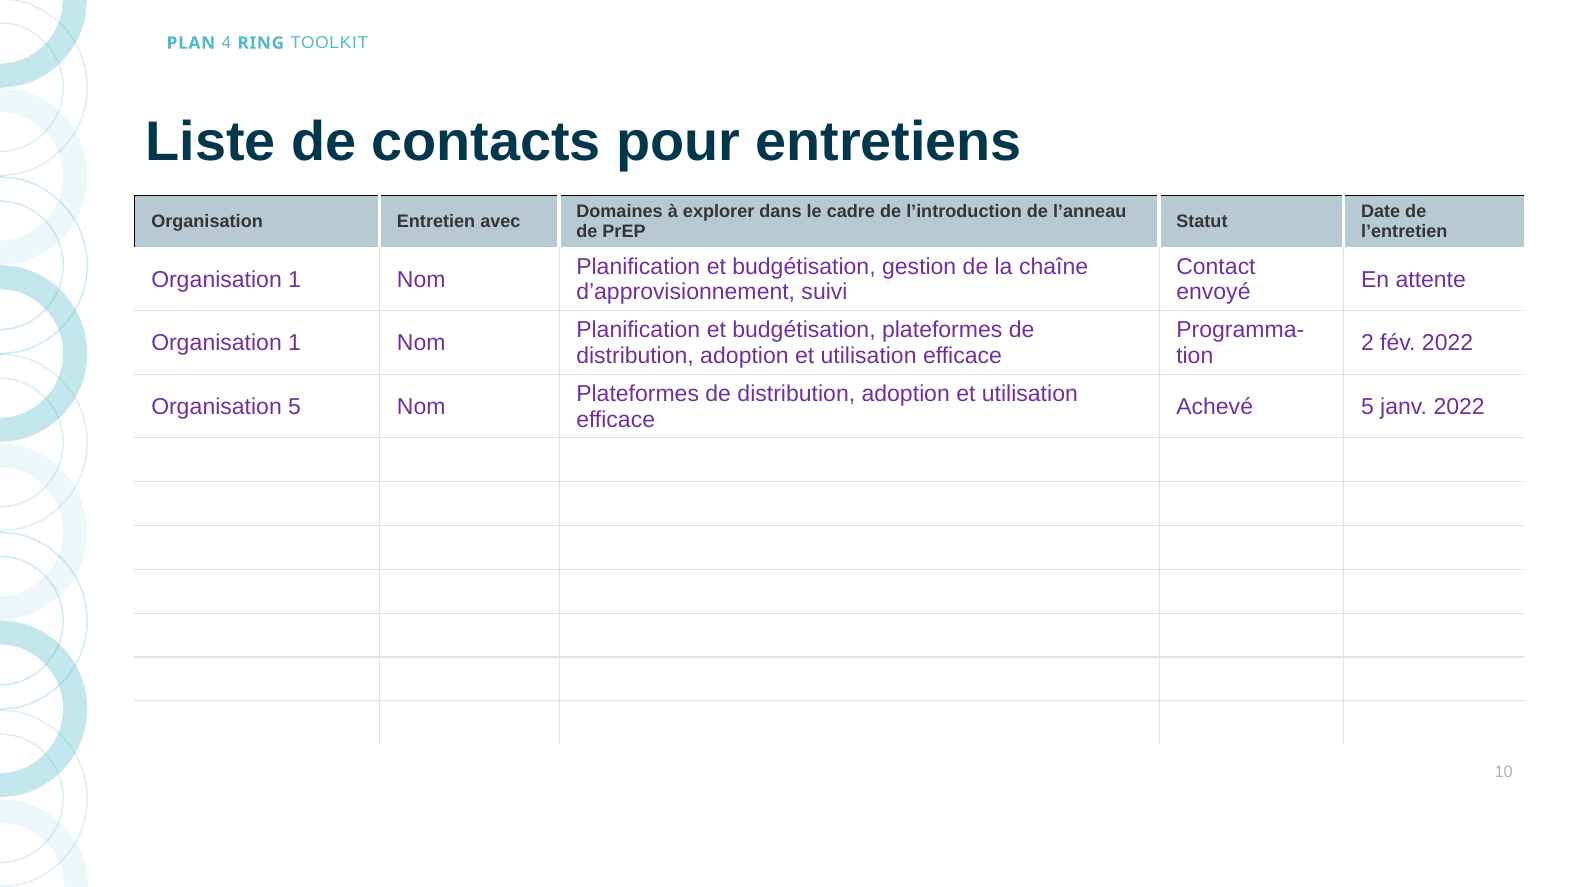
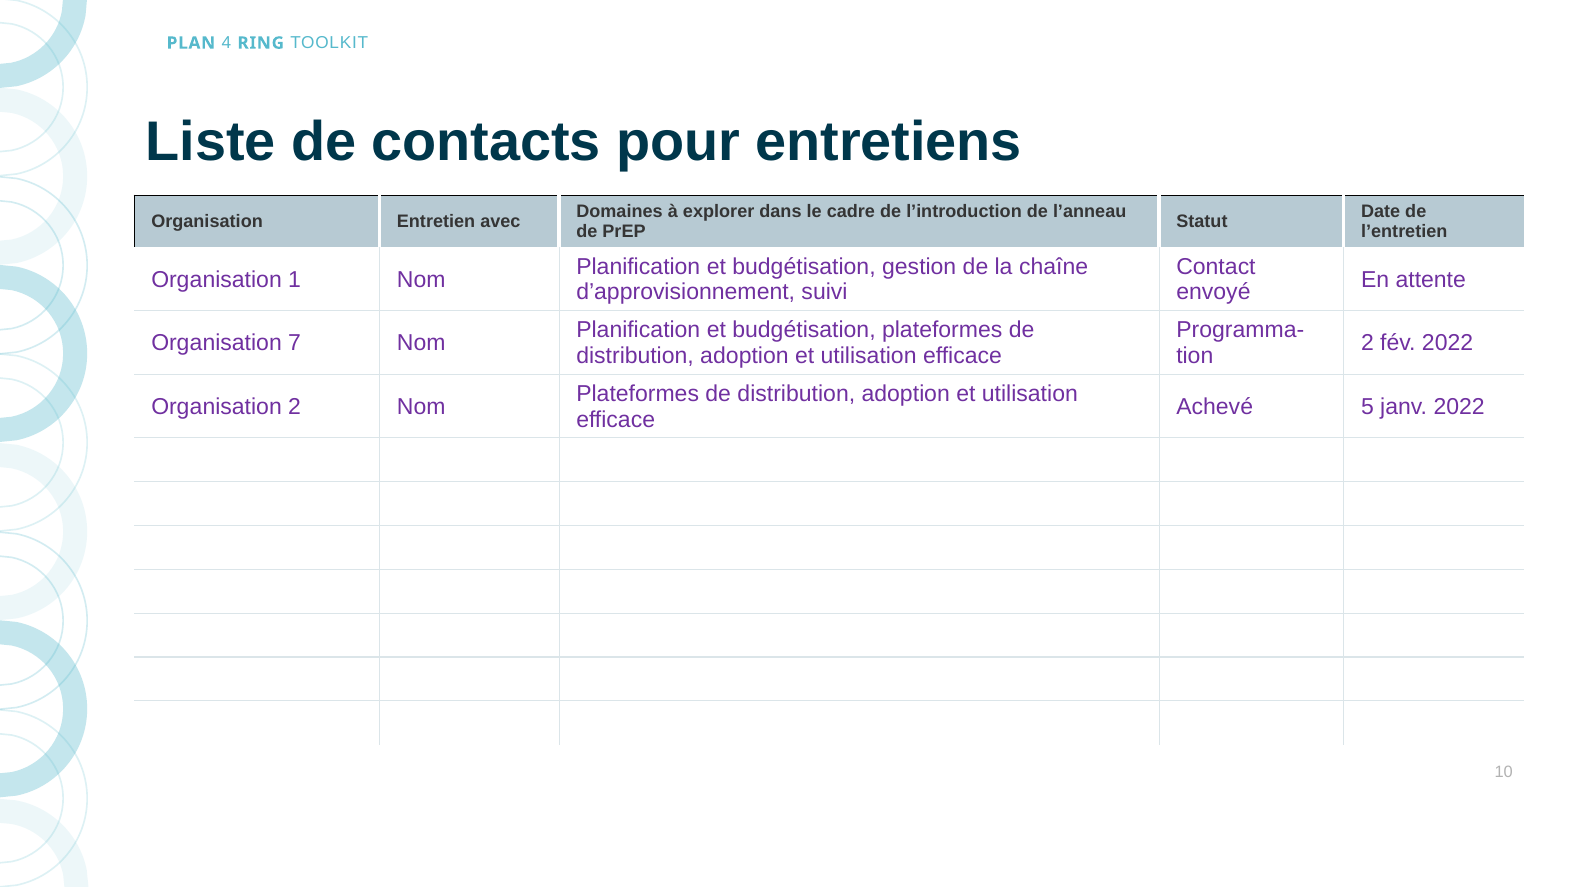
1: 1 -> 7 (295, 343)
Organisation 5: 5 -> 2 (295, 407)
